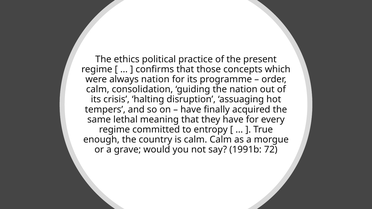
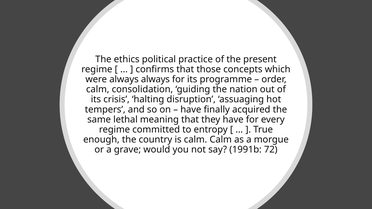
always nation: nation -> always (155, 79)
